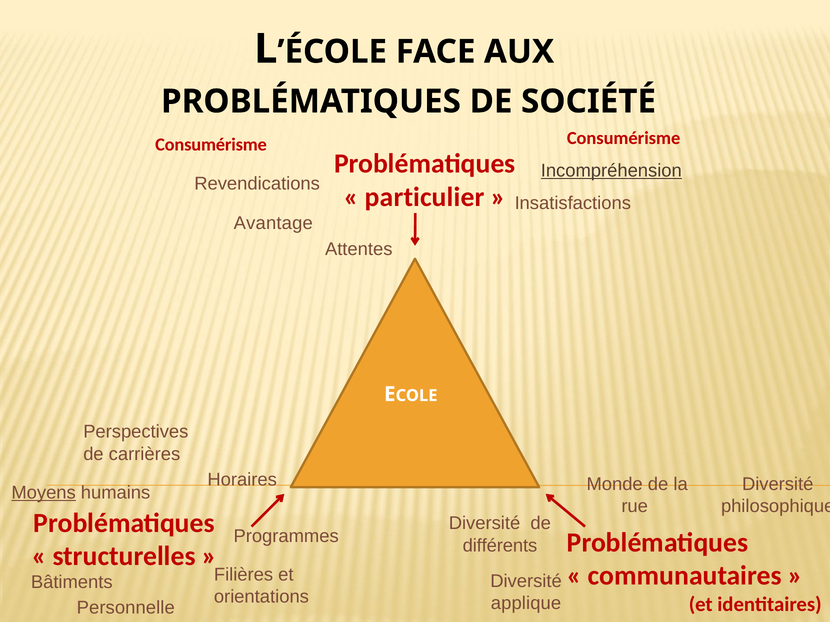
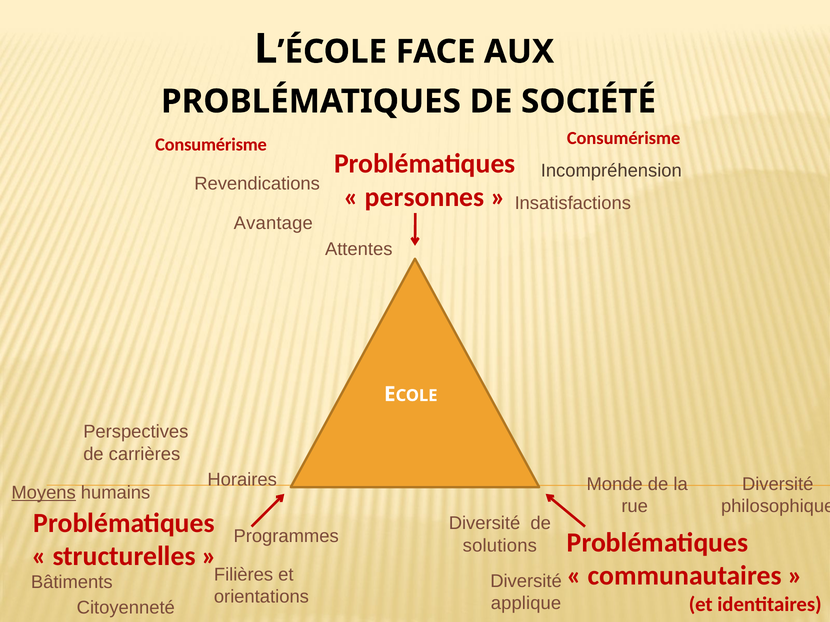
Incompréhension underline: present -> none (611, 171)
particulier: particulier -> personnes (425, 197)
différents: différents -> solutions (500, 546)
Personnelle: Personnelle -> Citoyenneté (126, 608)
